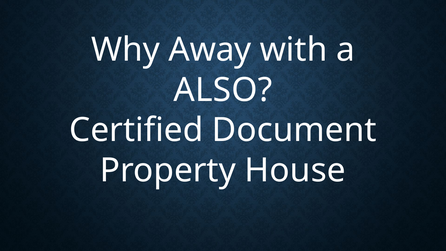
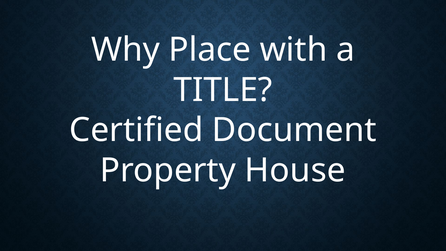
Away: Away -> Place (210, 50)
ALSO: ALSO -> TITLE (223, 90)
